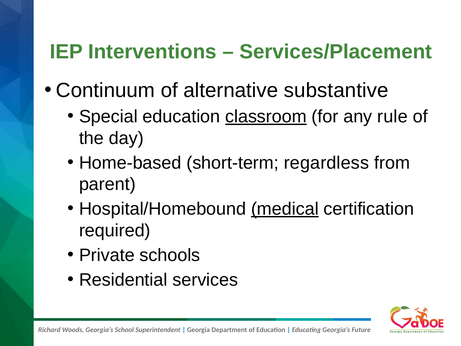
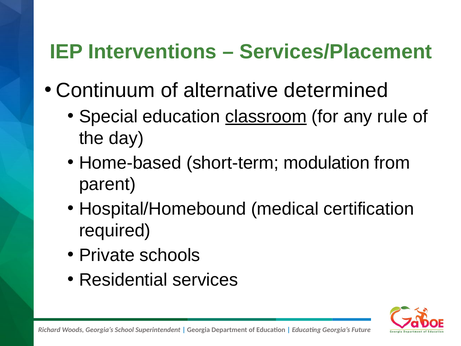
substantive: substantive -> determined (336, 90)
regardless: regardless -> modulation (327, 163)
medical underline: present -> none (285, 209)
